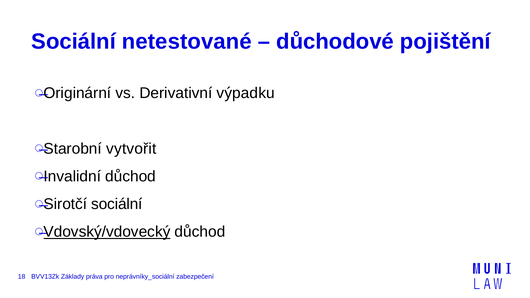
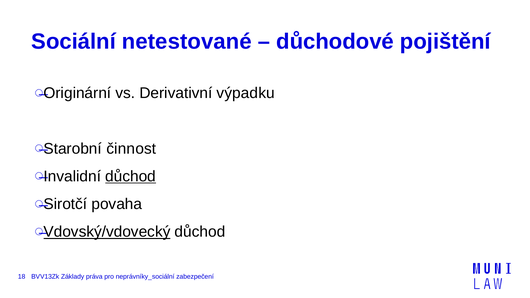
vytvořit: vytvořit -> činnost (131, 149)
důchod underline: none -> present (131, 176)
Sirotčí sociální: sociální -> povaha (117, 204)
